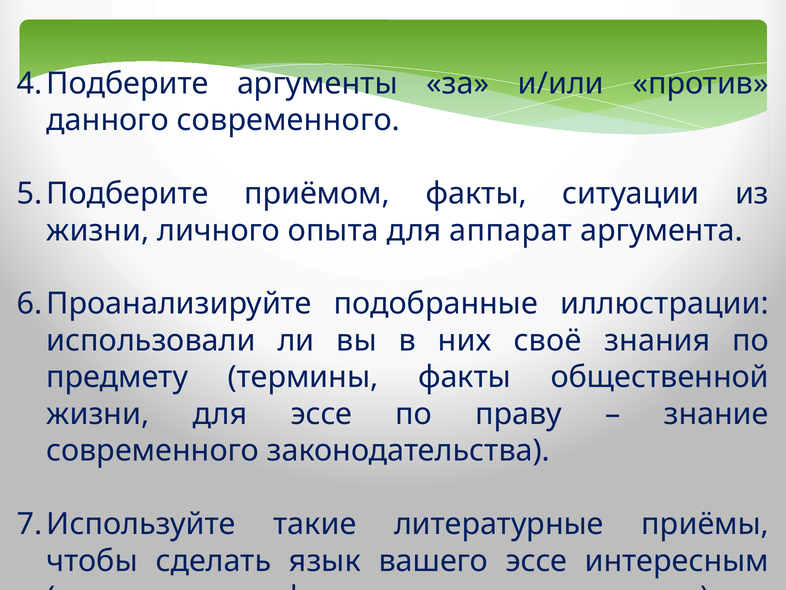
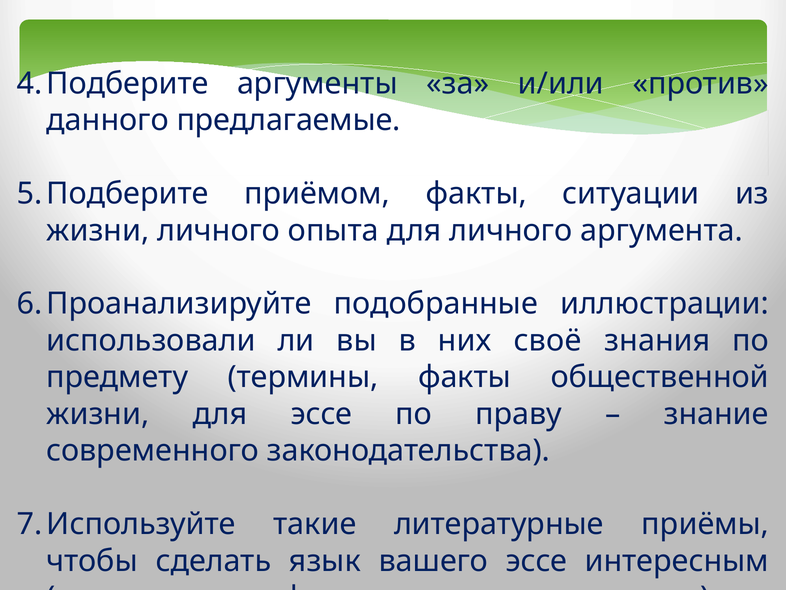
данного современного: современного -> предлагаемые (289, 120)
для аппарат: аппарат -> личного (511, 230)
